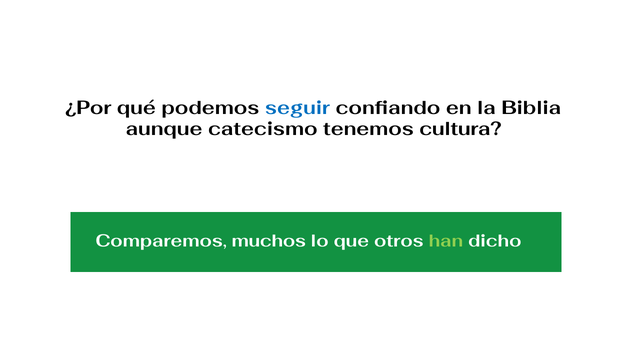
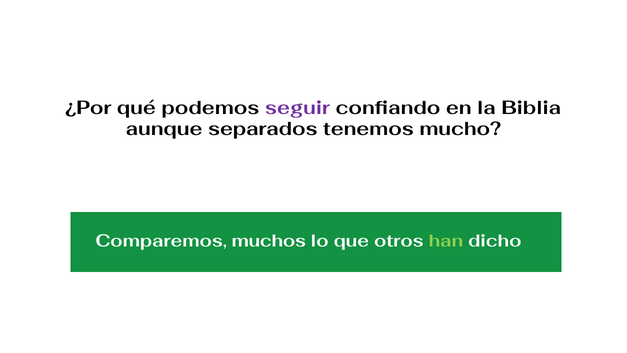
seguir colour: blue -> purple (297, 108)
catecismo: catecismo -> separados (263, 129)
cultura: cultura -> mucho (460, 129)
